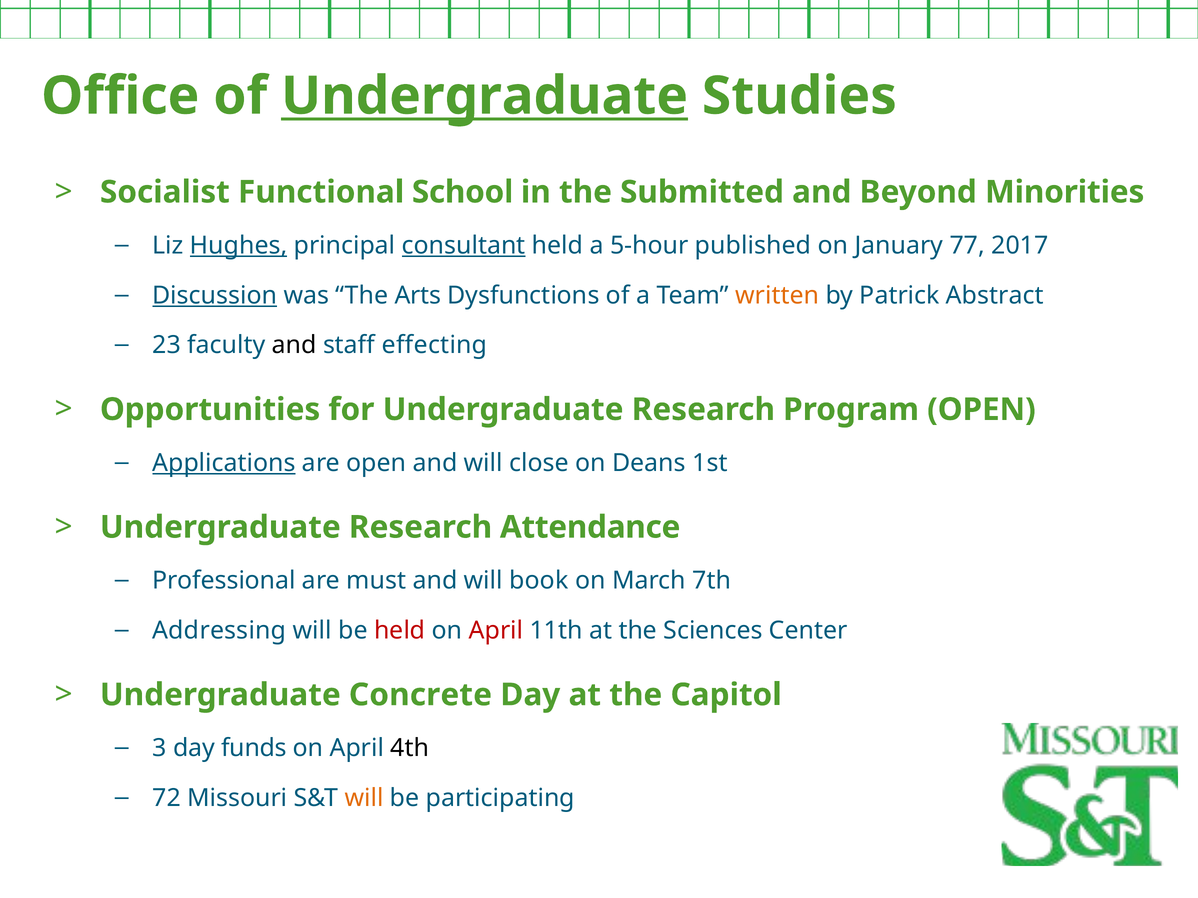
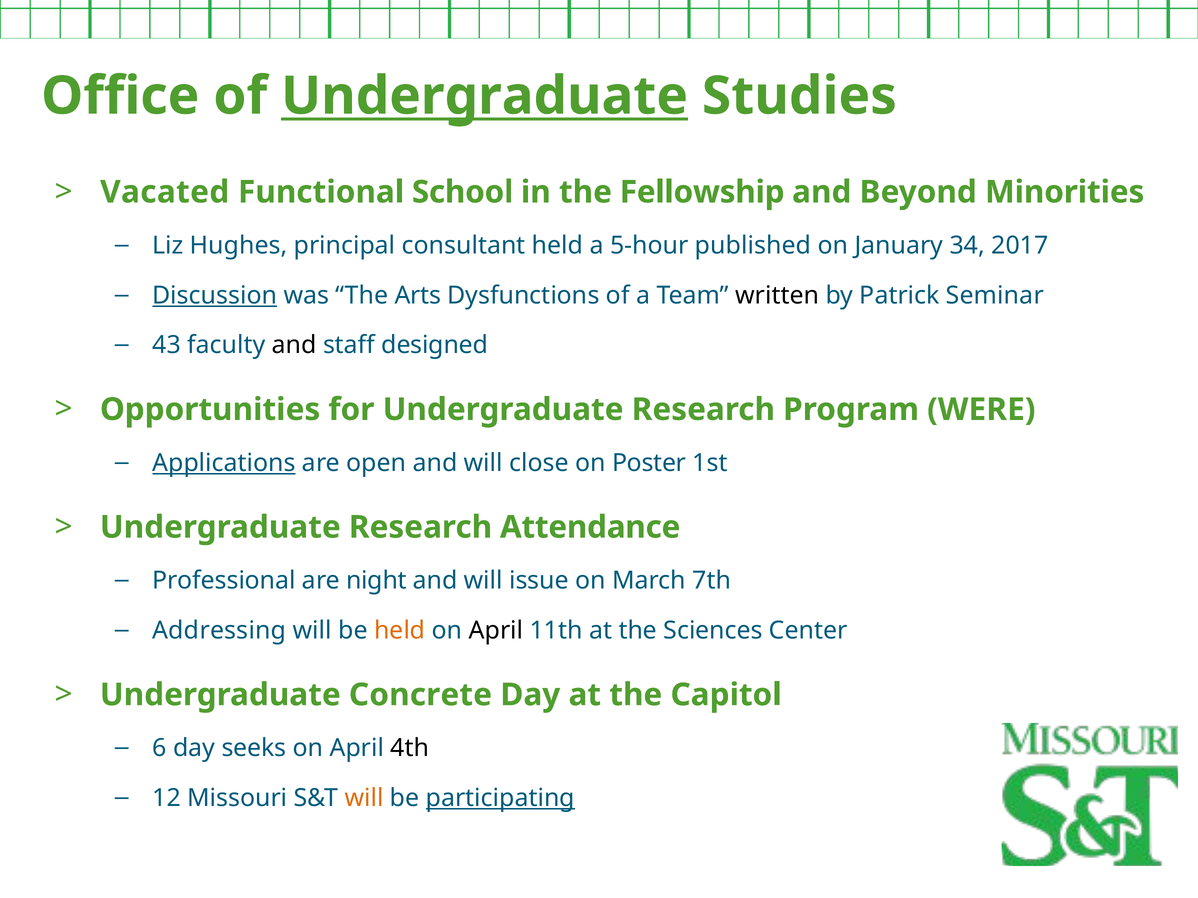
Socialist: Socialist -> Vacated (165, 192)
Submitted: Submitted -> Fellowship (702, 192)
Hughes underline: present -> none (239, 246)
consultant underline: present -> none (464, 246)
77: 77 -> 34 (967, 246)
written colour: orange -> black (777, 296)
Abstract: Abstract -> Seminar (995, 296)
23: 23 -> 43 (167, 345)
effecting: effecting -> designed (435, 345)
Program OPEN: OPEN -> WERE (981, 410)
Deans: Deans -> Poster (649, 463)
must: must -> night (376, 581)
book: book -> issue (539, 581)
held colour: red -> orange (400, 631)
April colour: red -> black (496, 631)
3: 3 -> 6 (159, 749)
funds: funds -> seeks (254, 749)
72: 72 -> 12 (167, 799)
participating underline: none -> present (500, 799)
